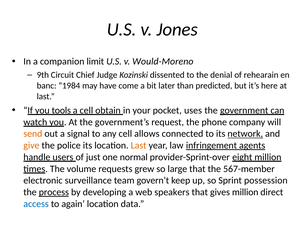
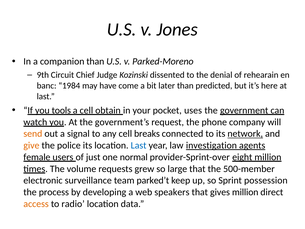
companion limit: limit -> than (95, 61)
Would-Moreno: Would-Moreno -> Parked-Moreno (163, 61)
allows: allows -> breaks (147, 134)
Last colour: orange -> blue (139, 145)
infringement: infringement -> investigation (211, 145)
handle: handle -> female (37, 157)
567-member: 567-member -> 500-member (249, 169)
govern’t: govern’t -> parked’t (153, 180)
process underline: present -> none (54, 192)
access colour: blue -> orange (36, 204)
again: again -> radio (73, 204)
